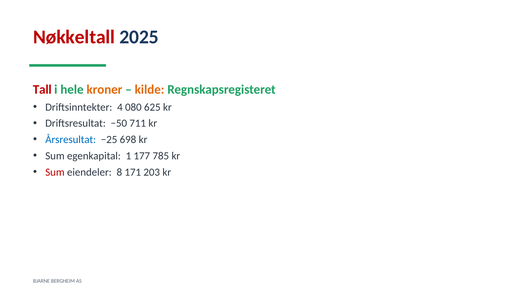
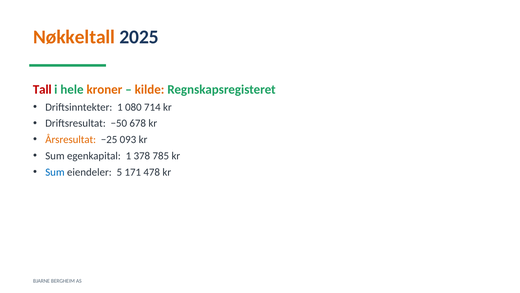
Nøkkeltall colour: red -> orange (74, 37)
Driftsinntekter 4: 4 -> 1 (120, 107)
625: 625 -> 714 (152, 107)
711: 711 -> 678 (138, 123)
Årsresultat colour: blue -> orange (71, 139)
698: 698 -> 093 (128, 139)
177: 177 -> 378 (142, 156)
Sum colour: red -> blue (55, 172)
8: 8 -> 5 (119, 172)
203: 203 -> 478 (152, 172)
